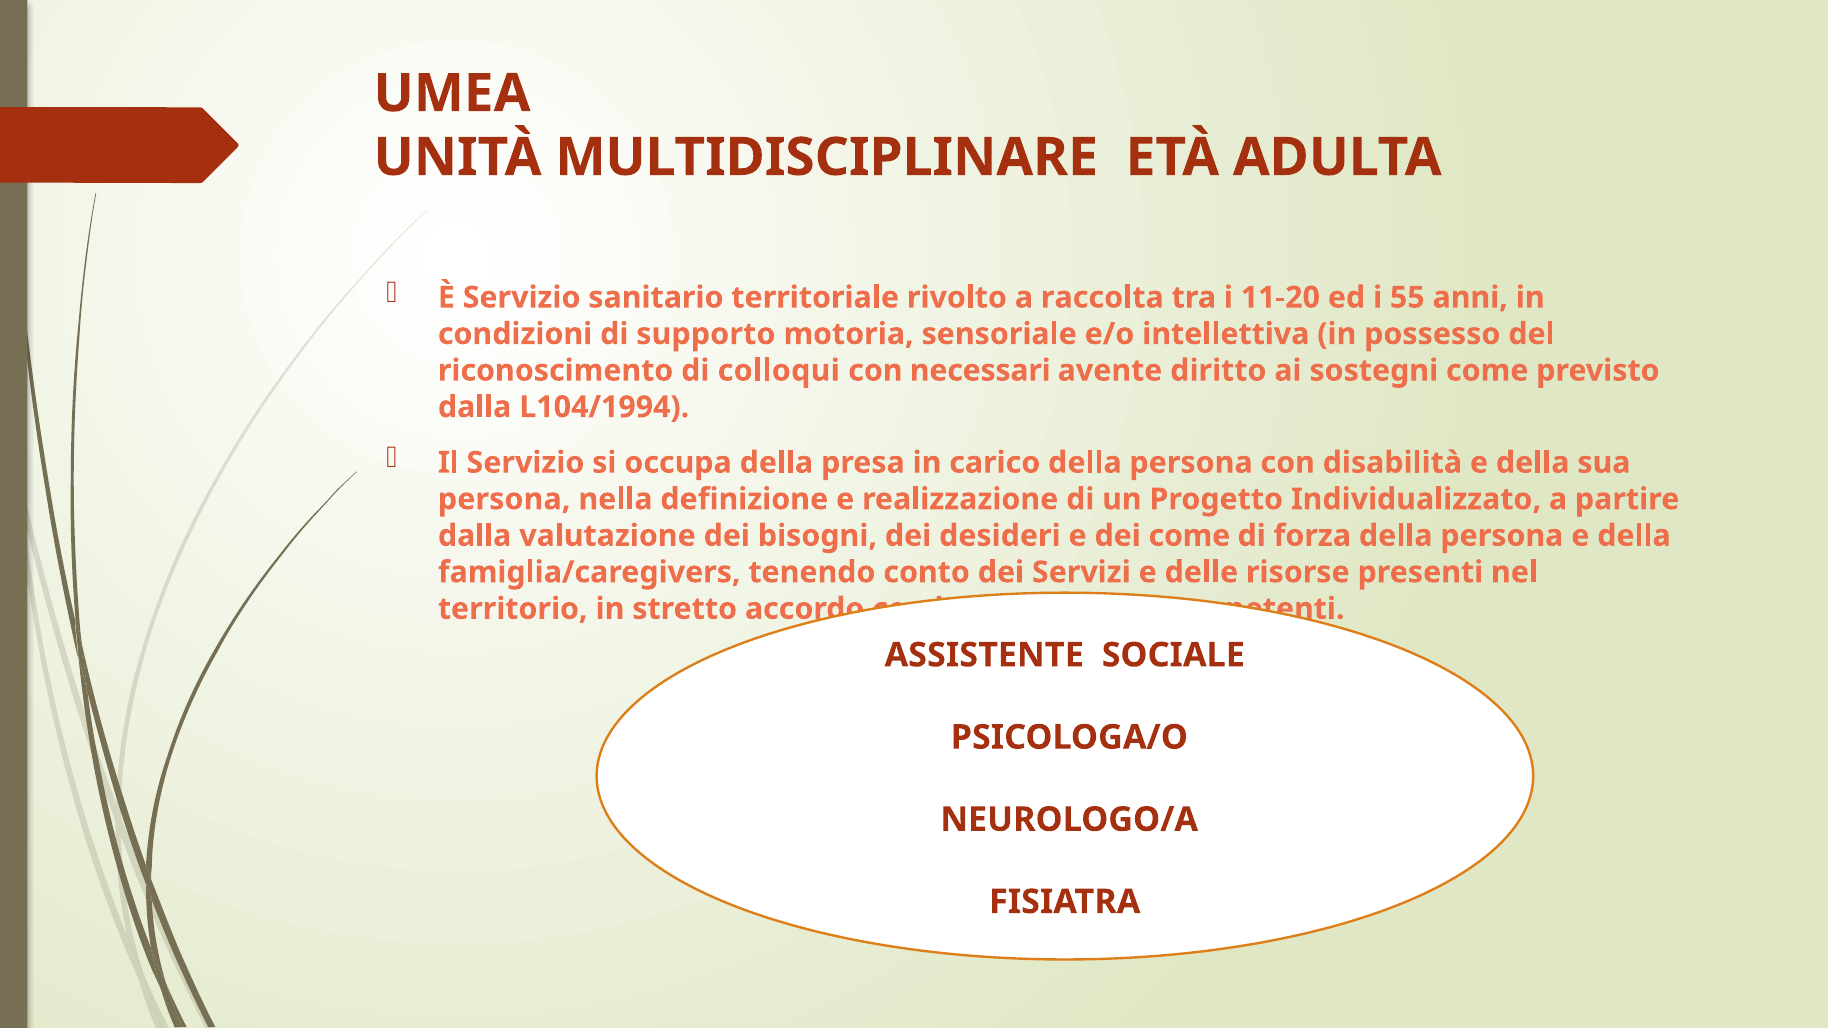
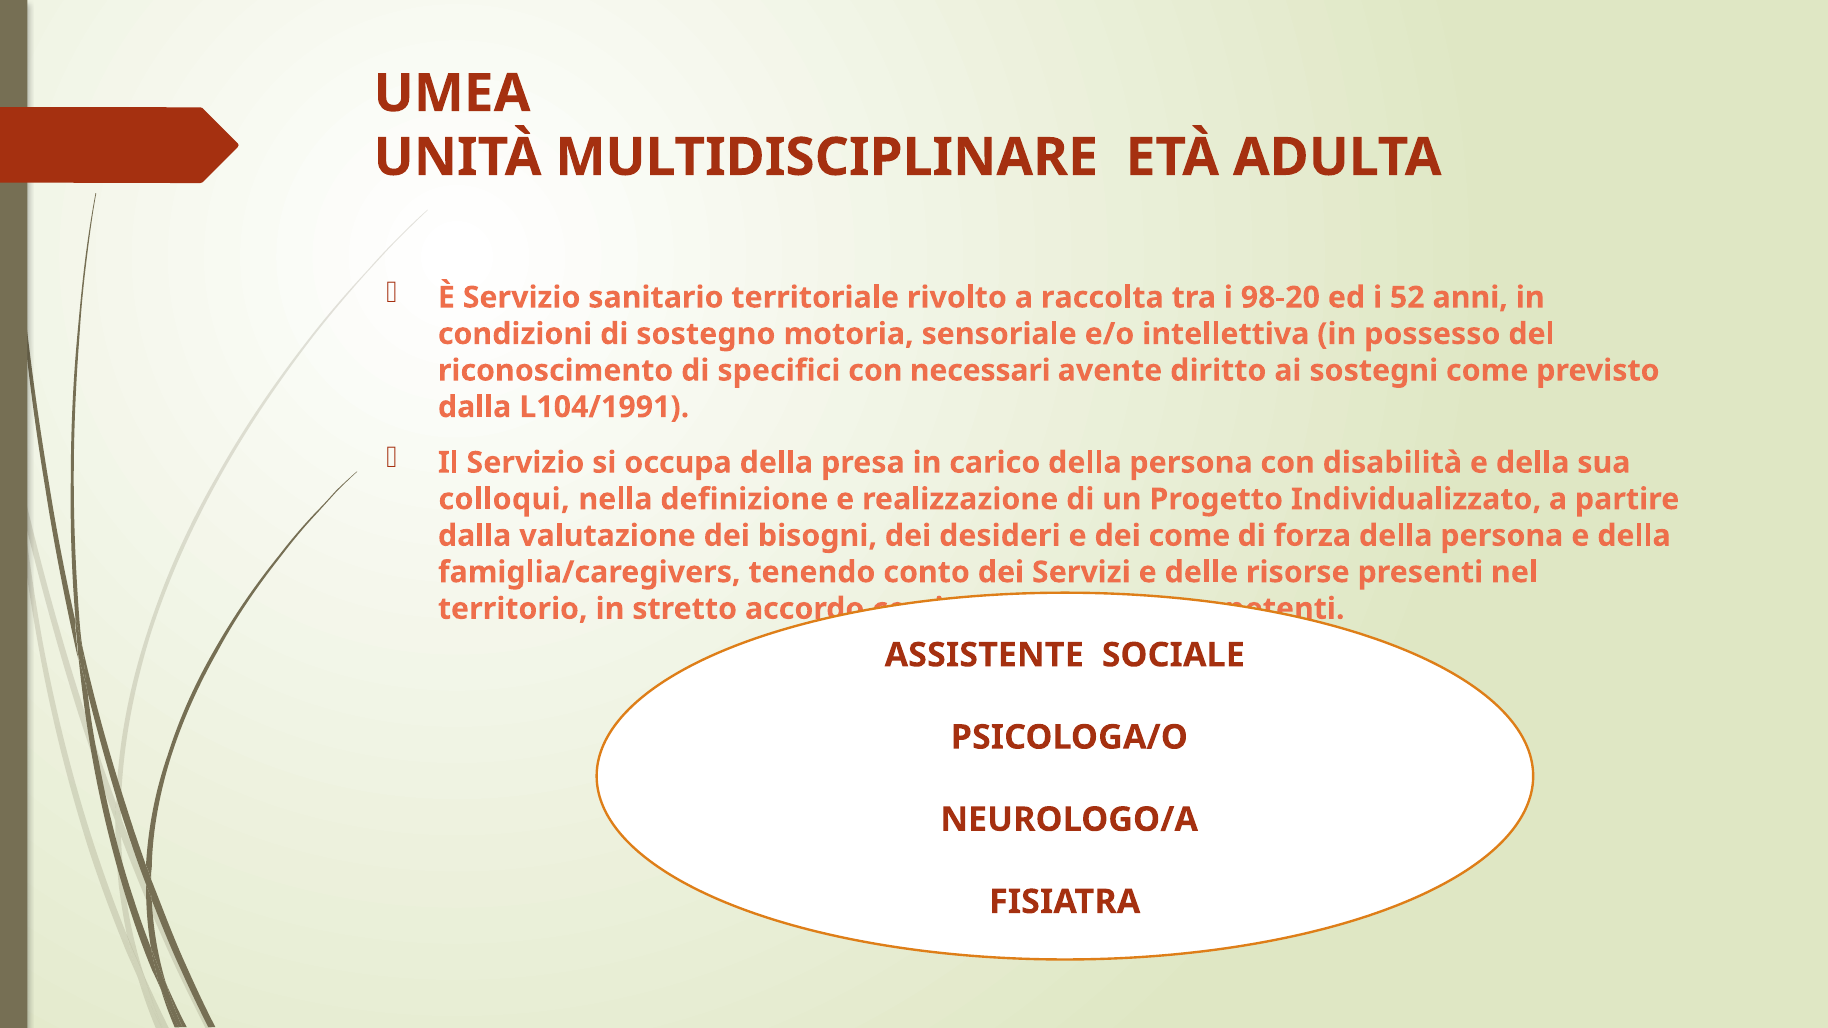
11-20: 11-20 -> 98-20 (1280, 298)
55: 55 -> 52 (1407, 298)
supporto: supporto -> sostegno (706, 334)
colloqui: colloqui -> specifici (779, 371)
L104/1994: L104/1994 -> L104/1991 (604, 407)
persona: persona -> colloqui (504, 499)
